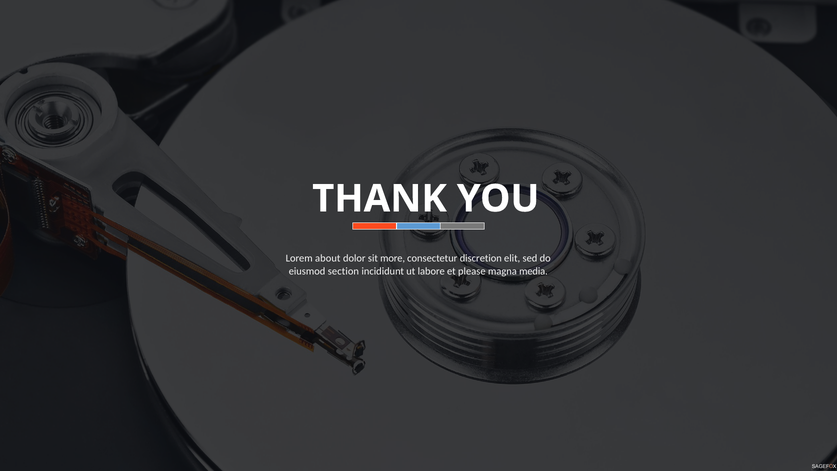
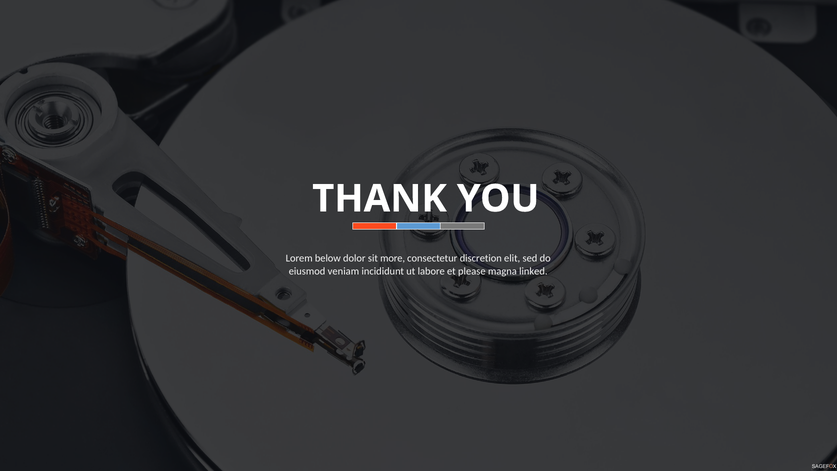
about: about -> below (328, 258)
section: section -> veniam (343, 271)
media: media -> linked (533, 271)
